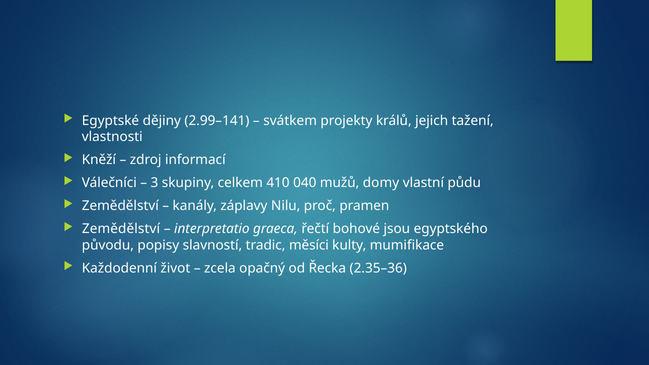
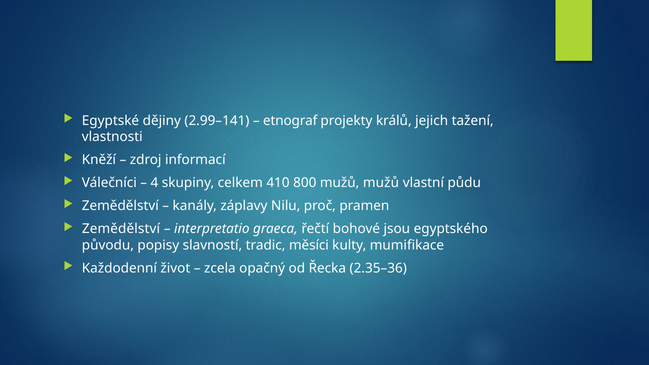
svátkem: svátkem -> etnograf (290, 121)
3: 3 -> 4 (154, 183)
040: 040 -> 800 (305, 183)
mužů domy: domy -> mužů (381, 183)
